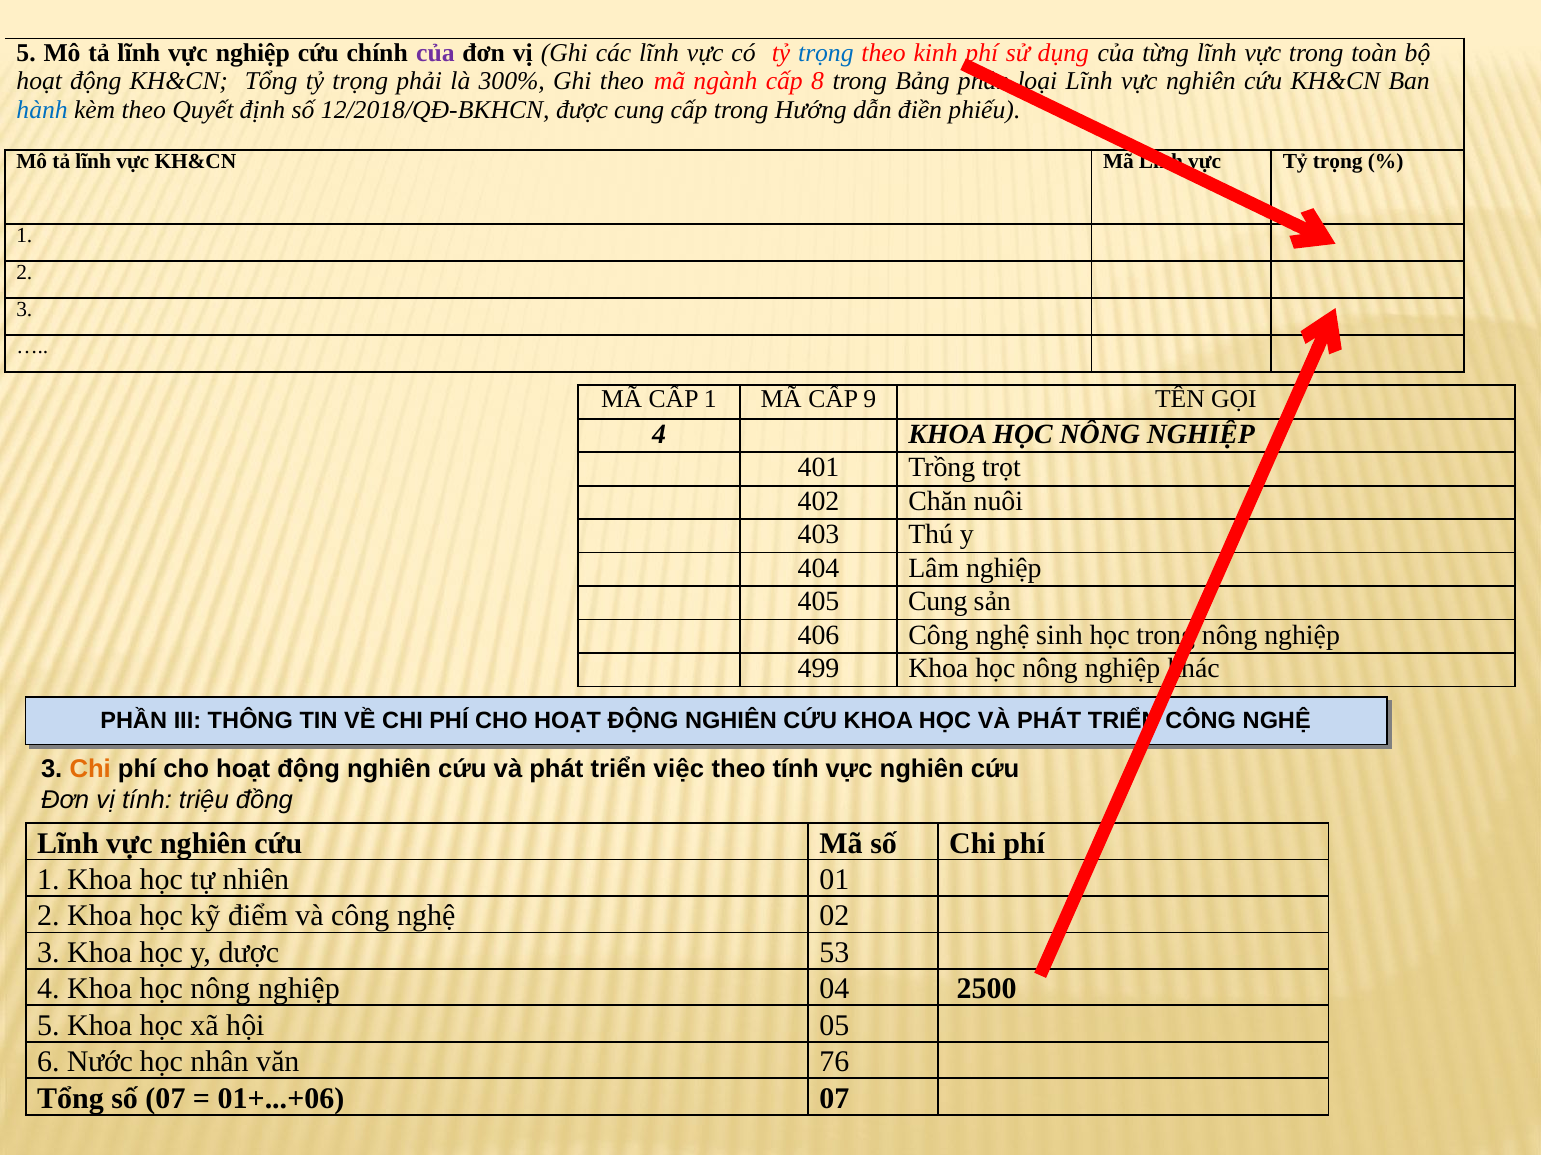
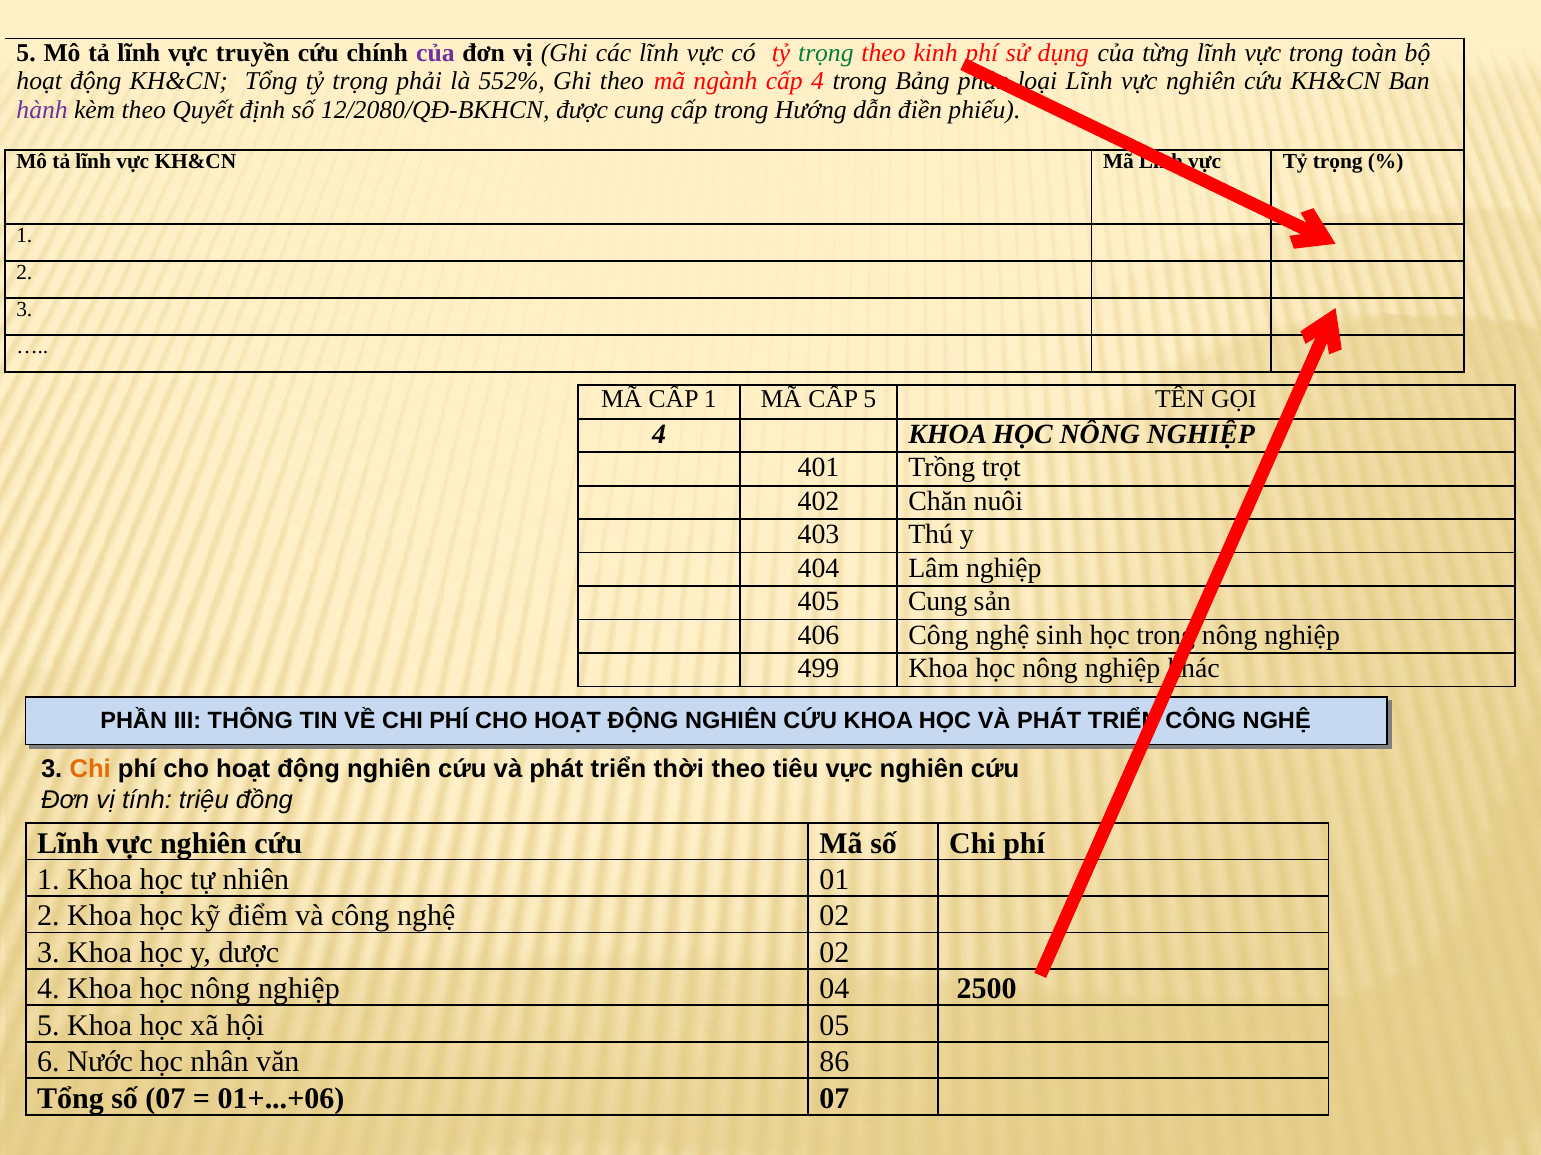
vực nghiệp: nghiệp -> truyền (253, 53)
trọng colour: blue -> green (826, 53)
300%: 300% -> 552% (512, 81)
cấp 8: 8 -> 4 (818, 81)
hành colour: blue -> purple (42, 110)
12/2018/QĐ-BKHCN: 12/2018/QĐ-BKHCN -> 12/2080/QĐ-BKHCN (435, 110)
CẤP 9: 9 -> 5 (870, 400)
việc: việc -> thời (679, 769)
theo tính: tính -> tiêu (796, 769)
dược 53: 53 -> 02 (834, 953)
76: 76 -> 86 (834, 1063)
